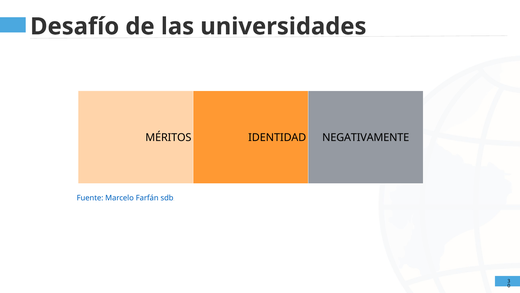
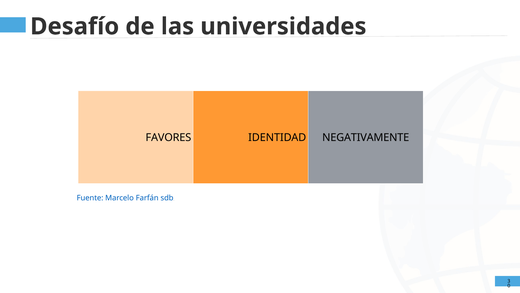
MÉRITOS: MÉRITOS -> FAVORES (168, 137)
